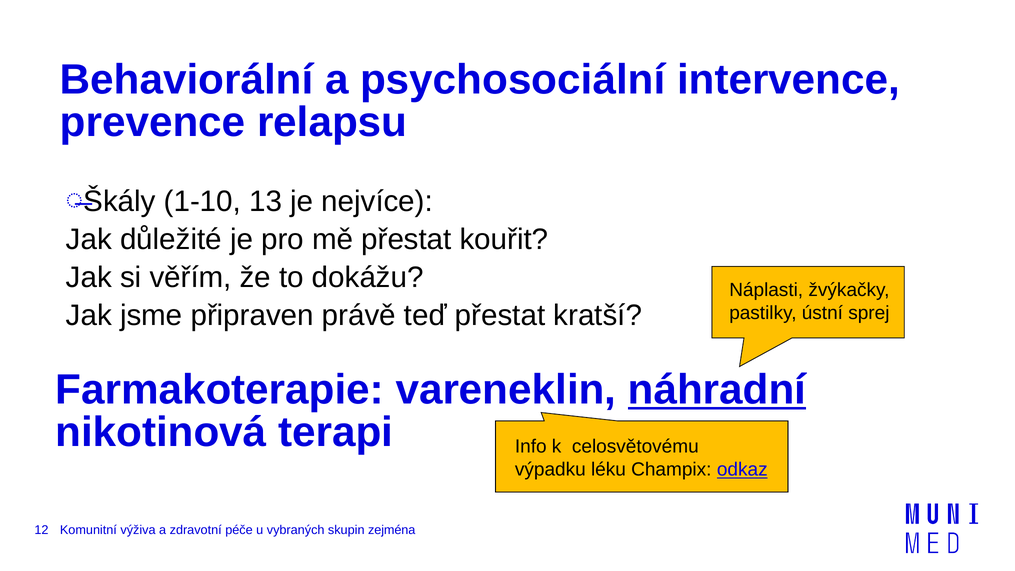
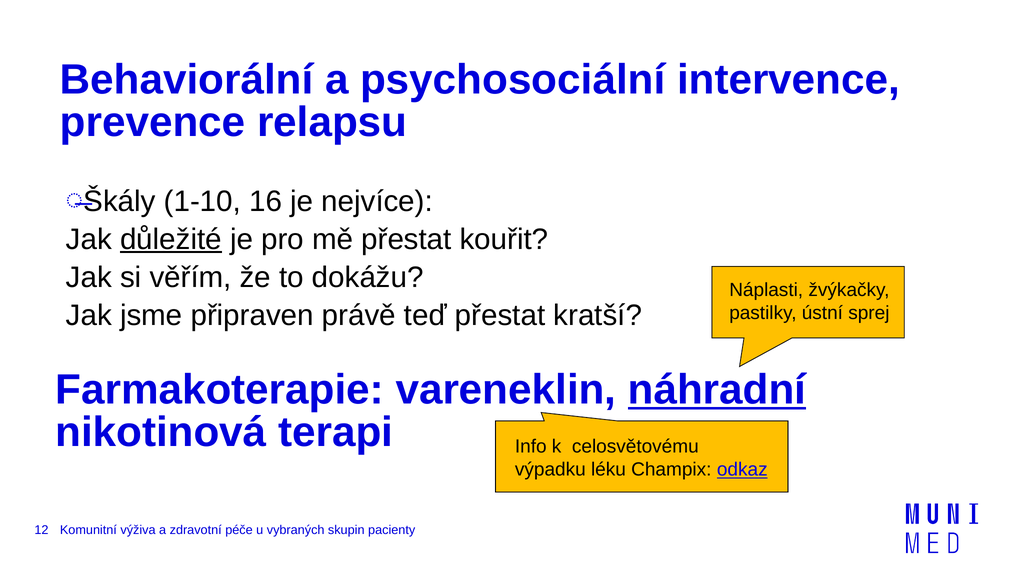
13: 13 -> 16 (266, 201)
důležité underline: none -> present (171, 239)
zejména: zejména -> pacienty (392, 530)
